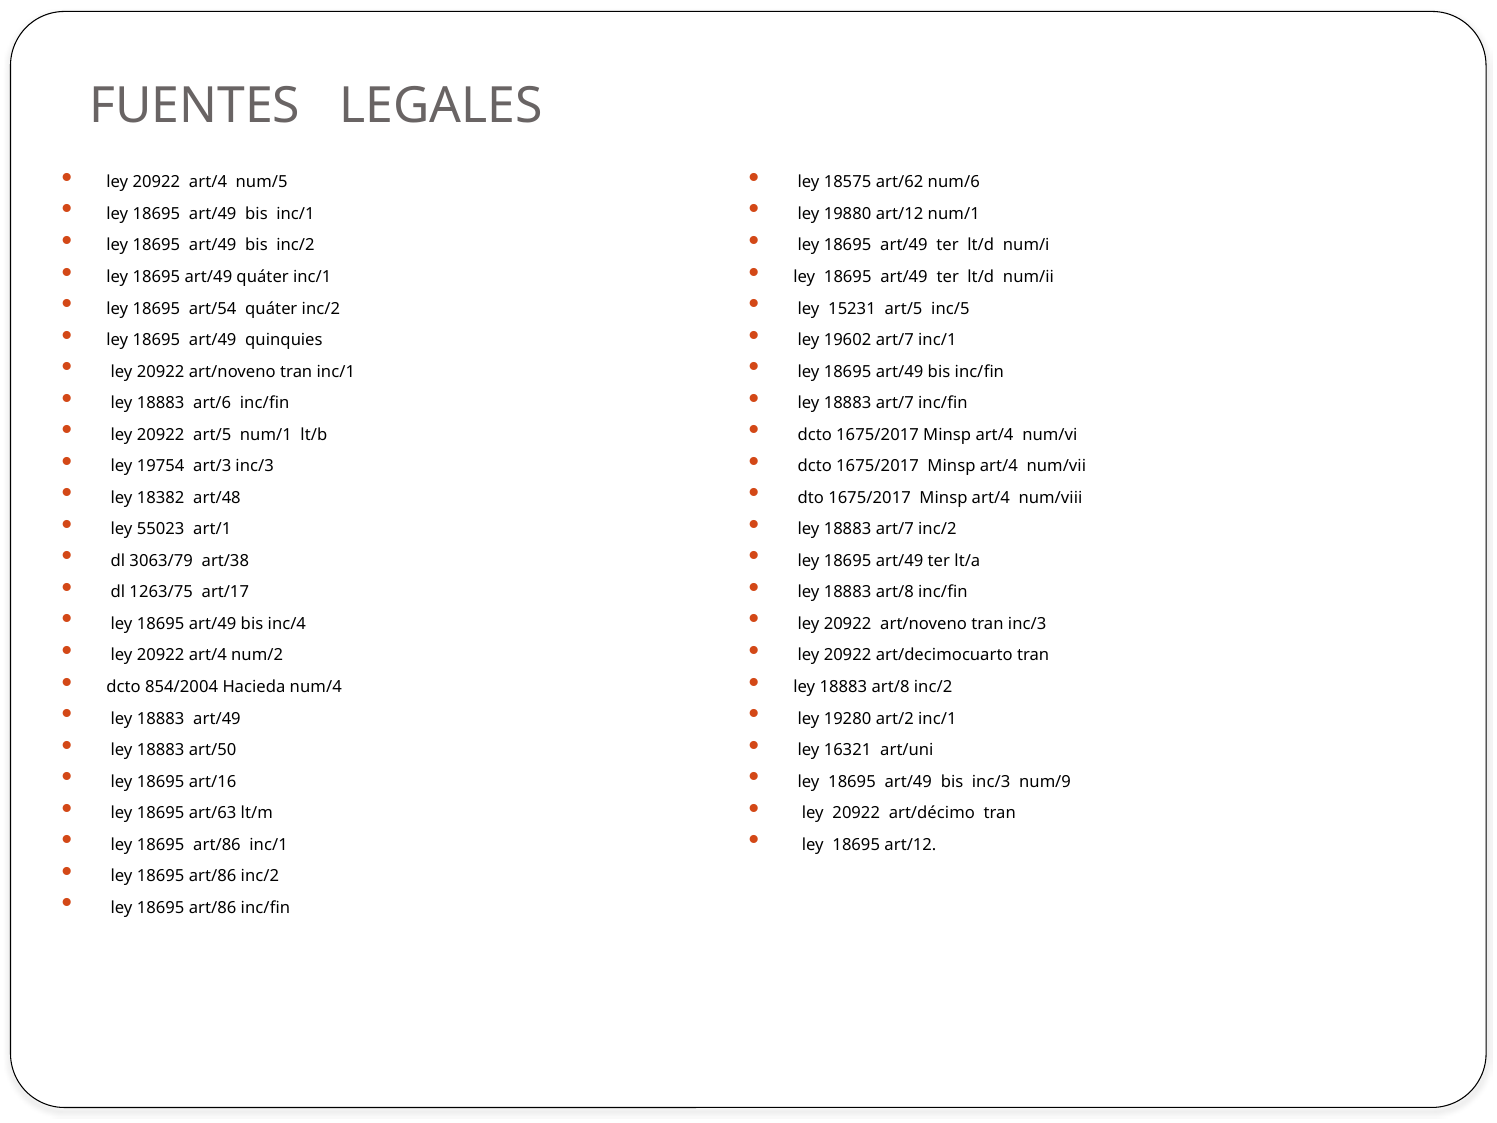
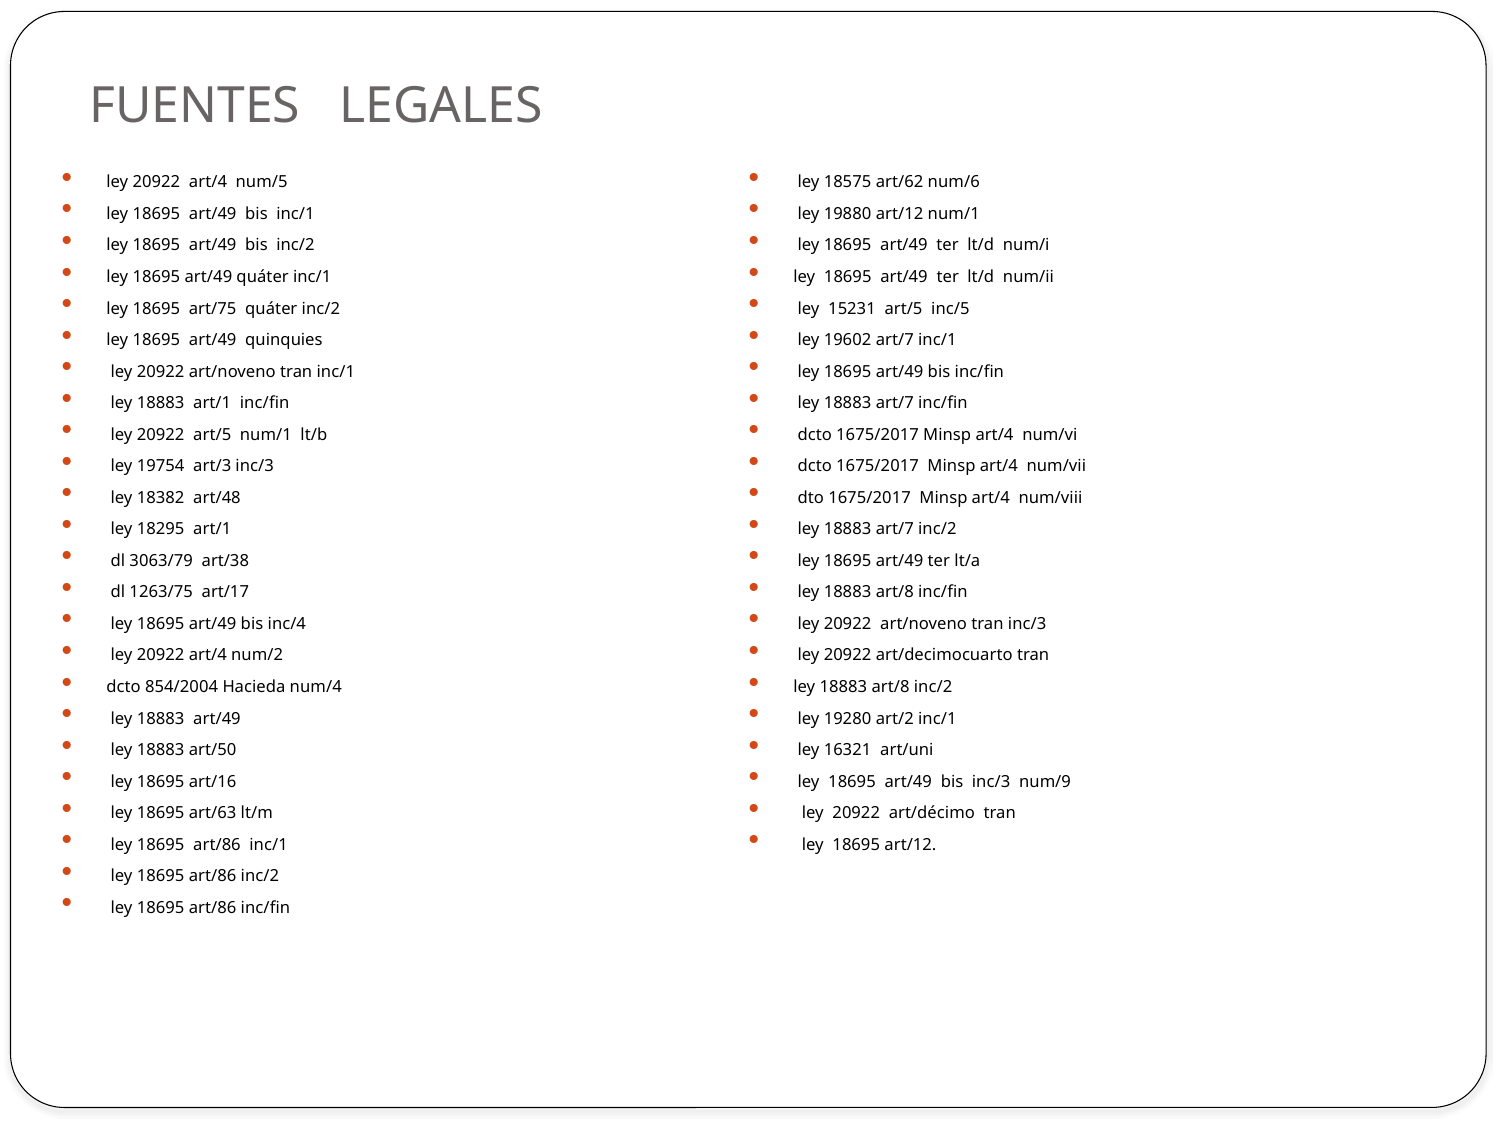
art/54: art/54 -> art/75 (213, 308)
18883 art/6: art/6 -> art/1 (212, 403)
55023: 55023 -> 18295 (161, 529)
